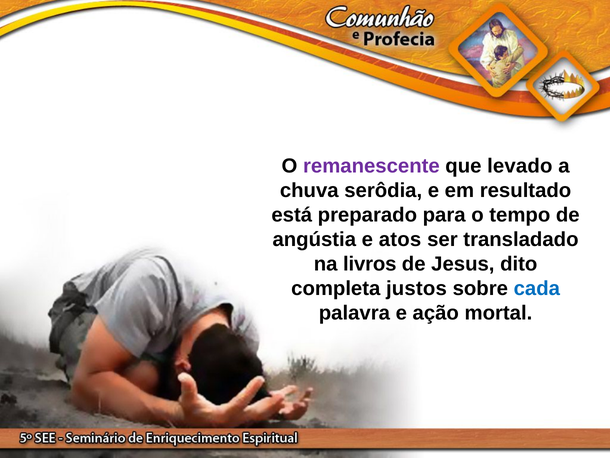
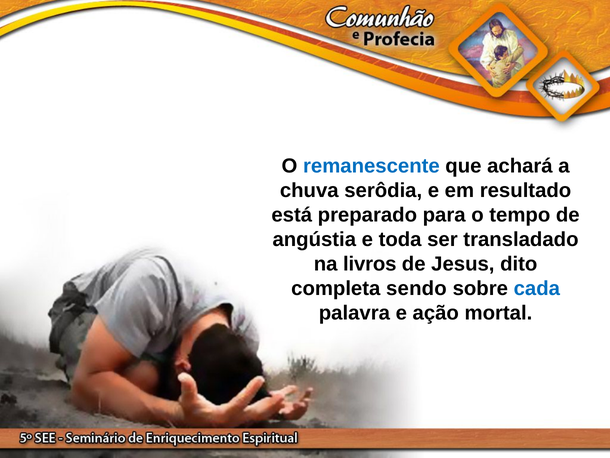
remanescente colour: purple -> blue (371, 166)
levado: levado -> achará (520, 166)
atos: atos -> toda (400, 239)
justos: justos -> sendo (416, 288)
